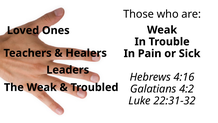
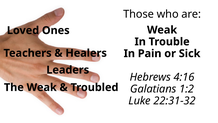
4:2: 4:2 -> 1:2 (187, 89)
